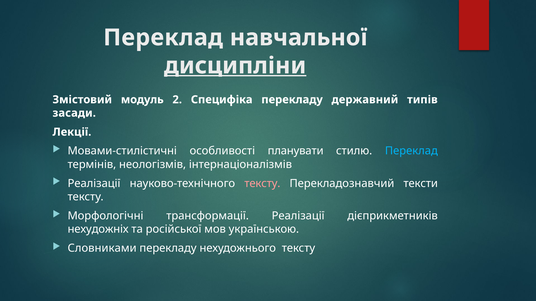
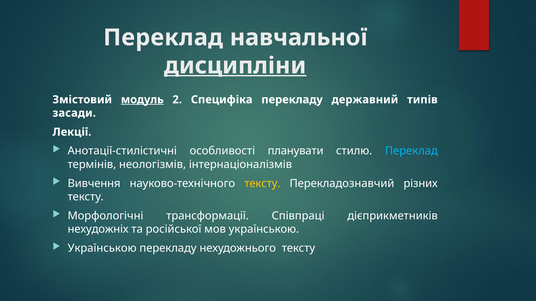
модуль underline: none -> present (142, 100)
Мовами-стилістичні: Мовами-стилістичні -> Анотації-стилістичні (122, 151)
Реалізації: Реалізації -> Вивчення (94, 184)
тексту colour: pink -> yellow (262, 184)
тексти: тексти -> різних (421, 184)
трансформації Реалізації: Реалізації -> Співпраці (298, 216)
Словниками: Словниками -> Українською (102, 248)
